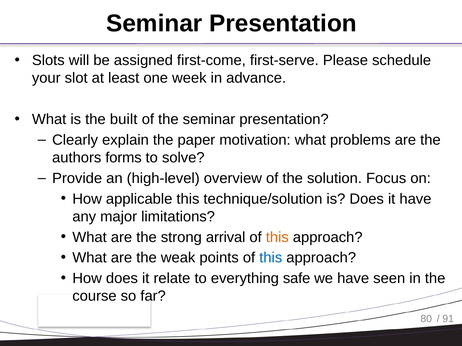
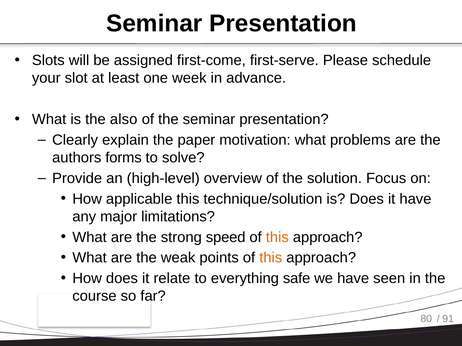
built: built -> also (124, 120)
arrival: arrival -> speed (226, 238)
this colour: blue -> orange (271, 258)
